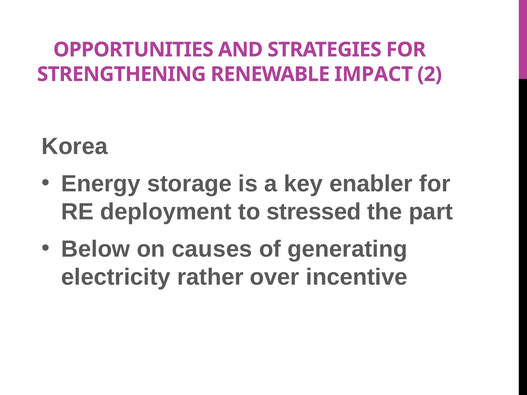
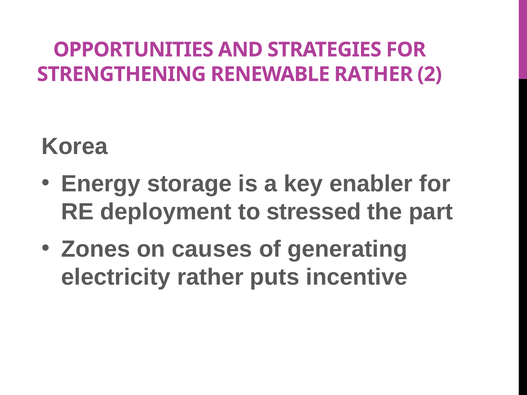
RENEWABLE IMPACT: IMPACT -> RATHER (374, 74)
Below: Below -> Zones (96, 249)
over: over -> puts (275, 277)
